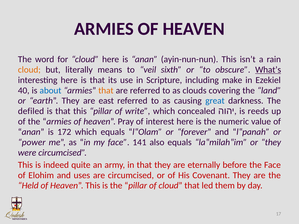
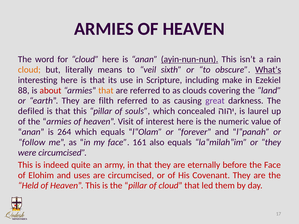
ayin-nun-nun underline: none -> present (190, 59)
40: 40 -> 88 (24, 91)
about colour: blue -> red (50, 91)
east: east -> filth (106, 101)
great colour: blue -> purple (215, 101)
write: write -> souls (138, 111)
reeds: reeds -> laurel (258, 111)
Pray: Pray -> Visit (126, 122)
172: 172 -> 264 (64, 132)
power: power -> follow (32, 142)
141: 141 -> 161 (139, 142)
